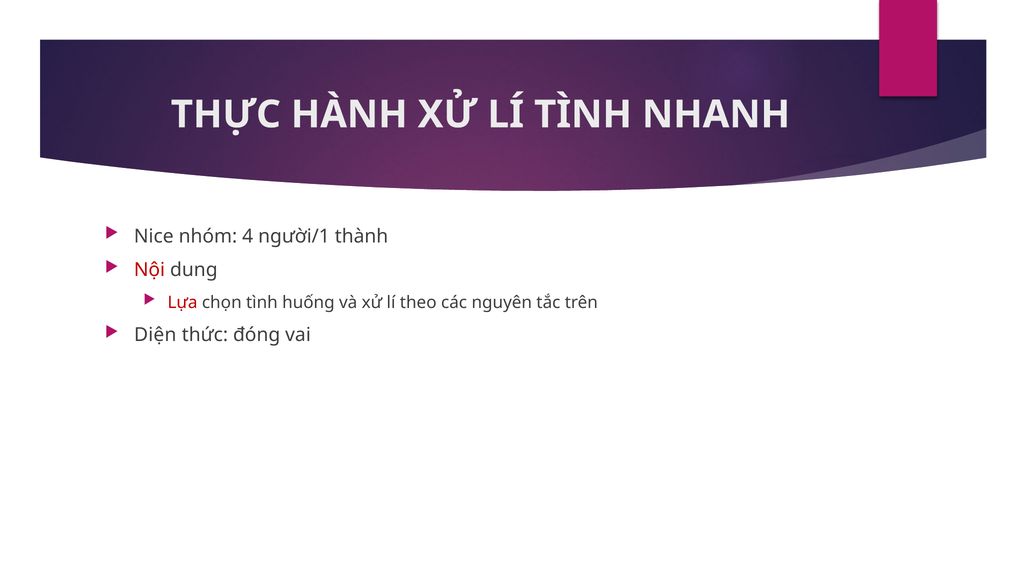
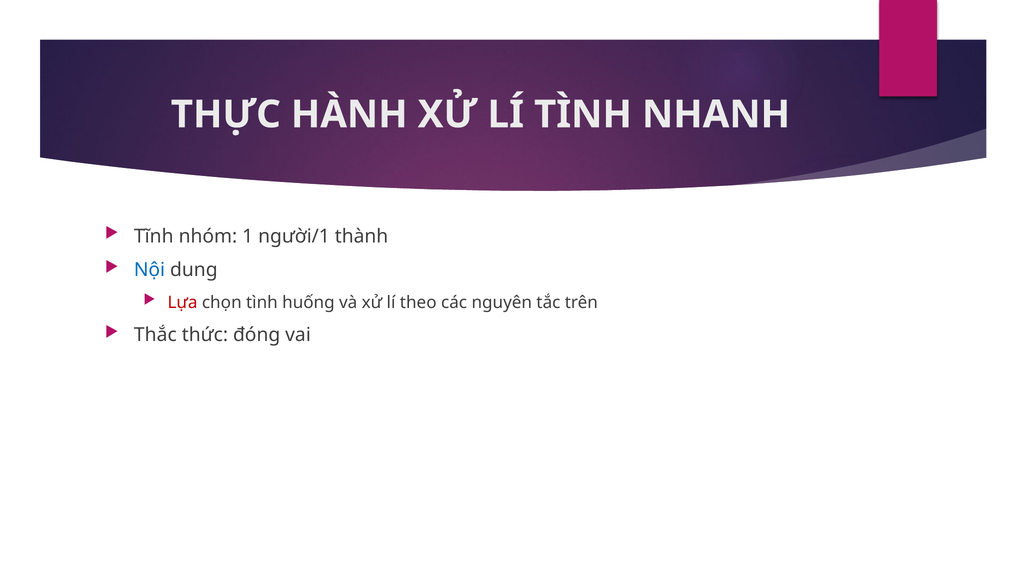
Nice: Nice -> Tĩnh (154, 236)
4: 4 -> 1 (248, 236)
Nội colour: red -> blue (149, 270)
Diện: Diện -> Thắc (155, 335)
